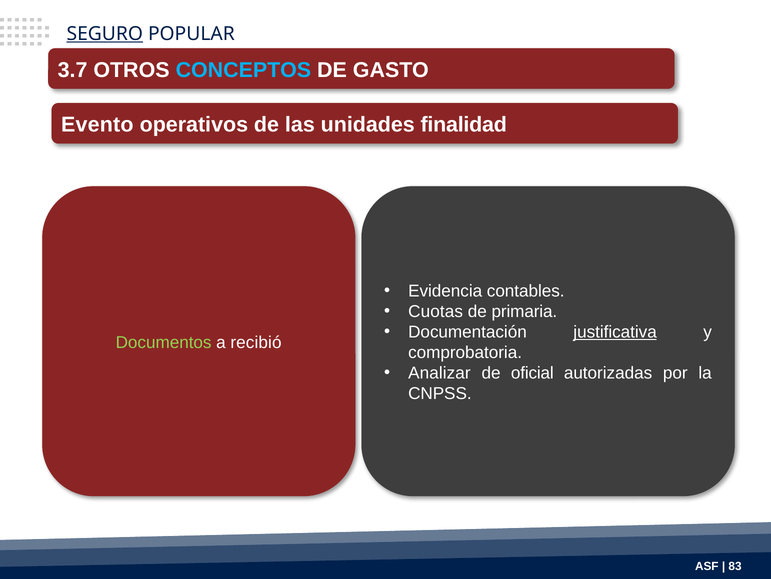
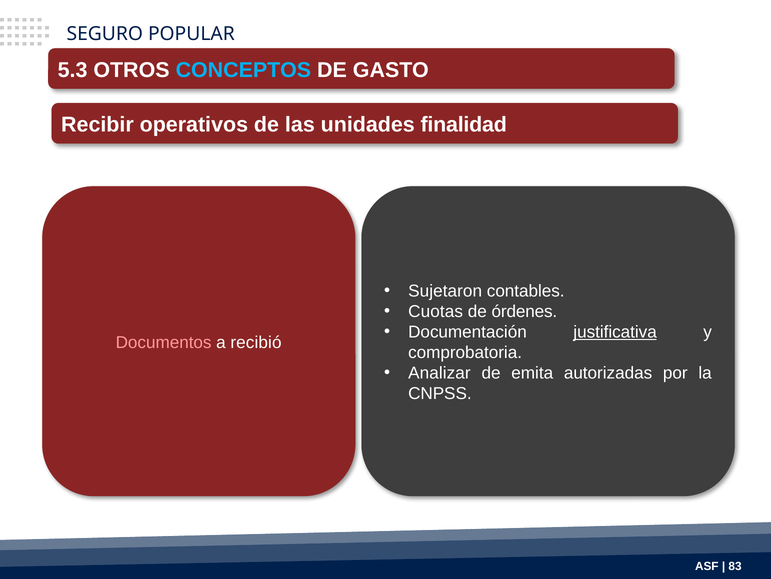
SEGURO underline: present -> none (105, 34)
3.7: 3.7 -> 5.3 (73, 70)
Evento: Evento -> Recibir (97, 125)
Evidencia: Evidencia -> Sujetaron (445, 291)
primaria: primaria -> órdenes (524, 311)
Documentos colour: light green -> pink (164, 342)
oficial: oficial -> emita (532, 373)
